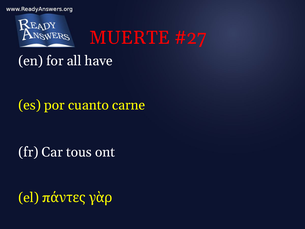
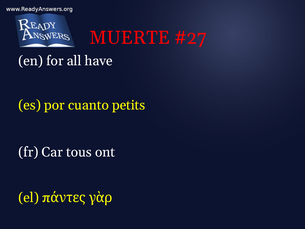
carne: carne -> petits (129, 105)
